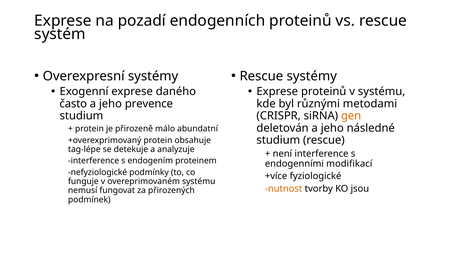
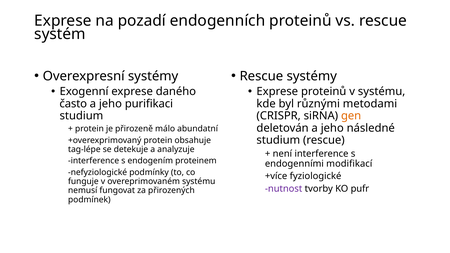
prevence: prevence -> purifikaci (149, 104)
nutnost colour: orange -> purple (284, 189)
jsou: jsou -> pufr (360, 189)
